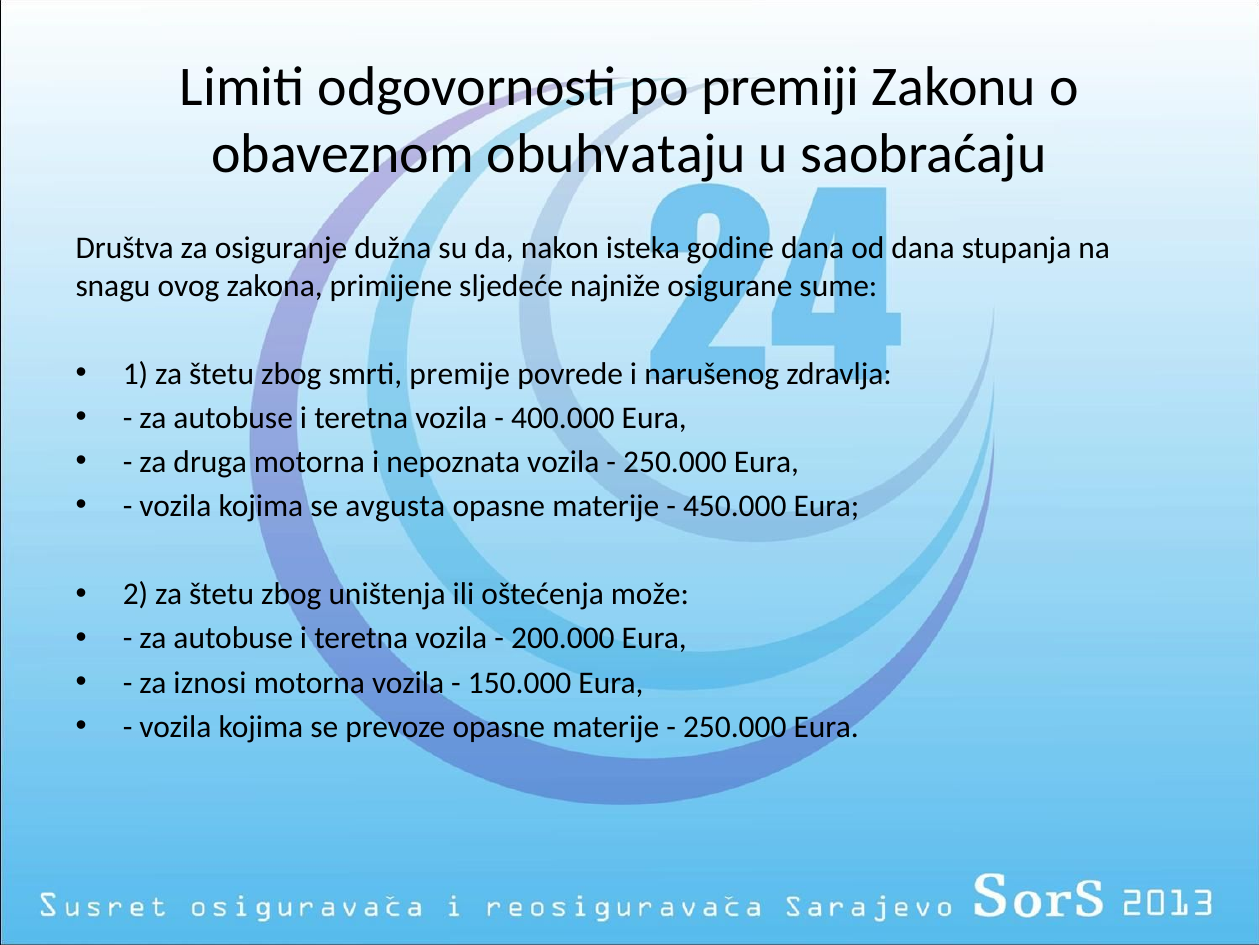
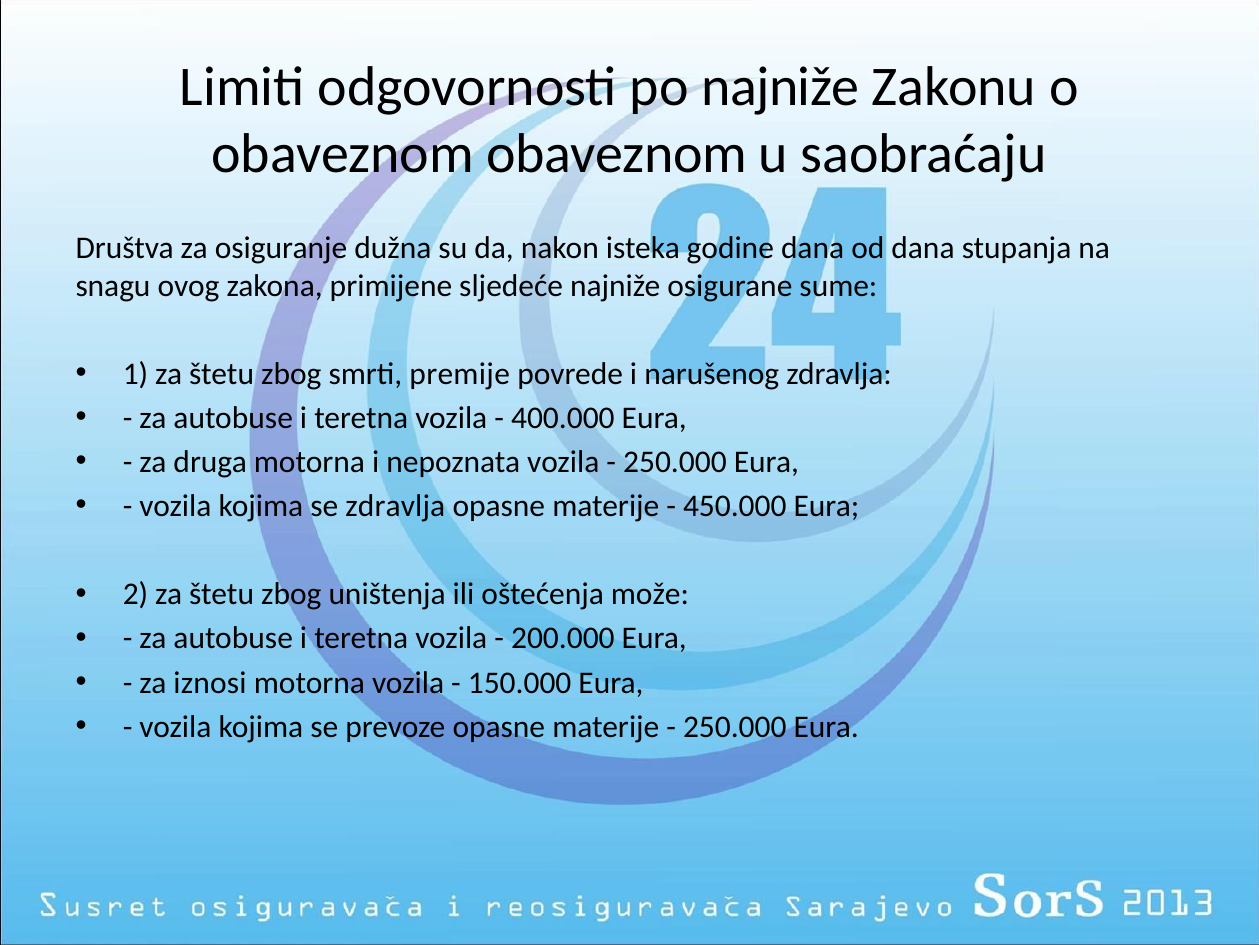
po premiji: premiji -> najniže (780, 87)
obaveznom obuhvataju: obuhvataju -> obaveznom (617, 154)
se avgusta: avgusta -> zdravlja (395, 506)
